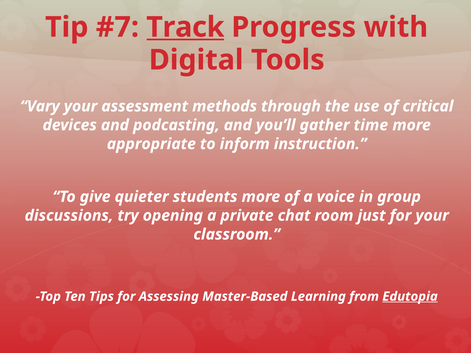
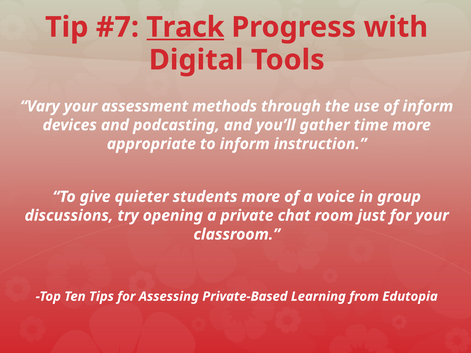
of critical: critical -> inform (428, 106)
Master-Based: Master-Based -> Private-Based (245, 297)
Edutopia underline: present -> none (410, 297)
